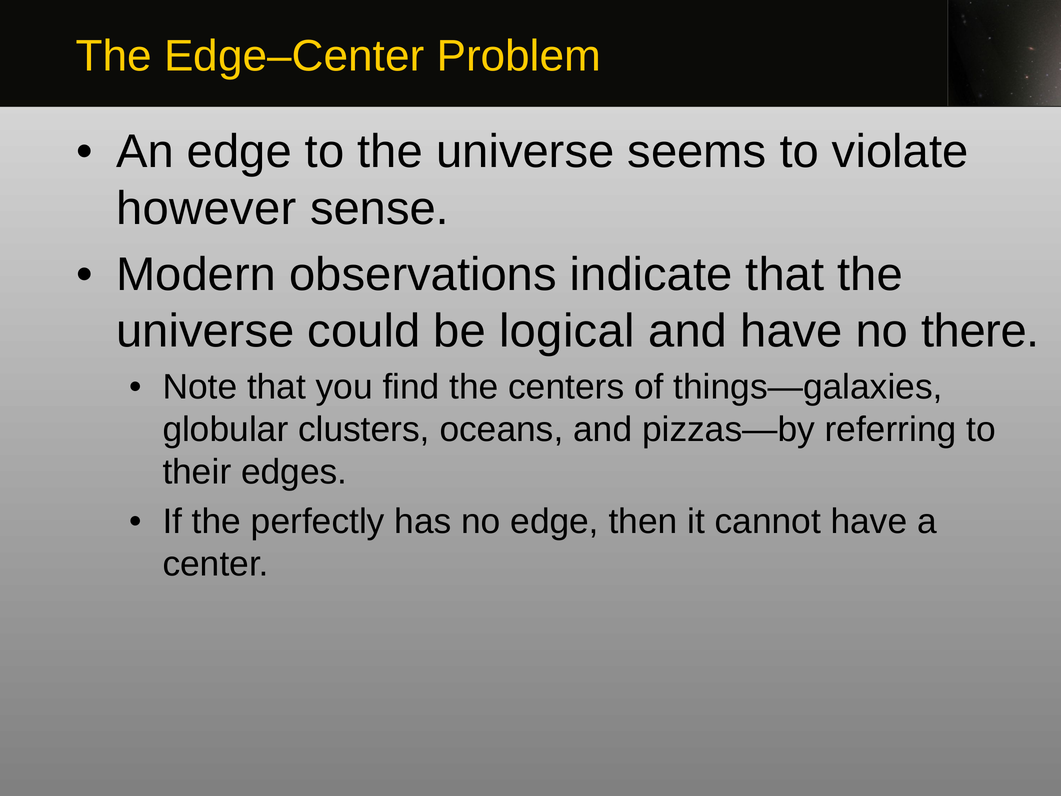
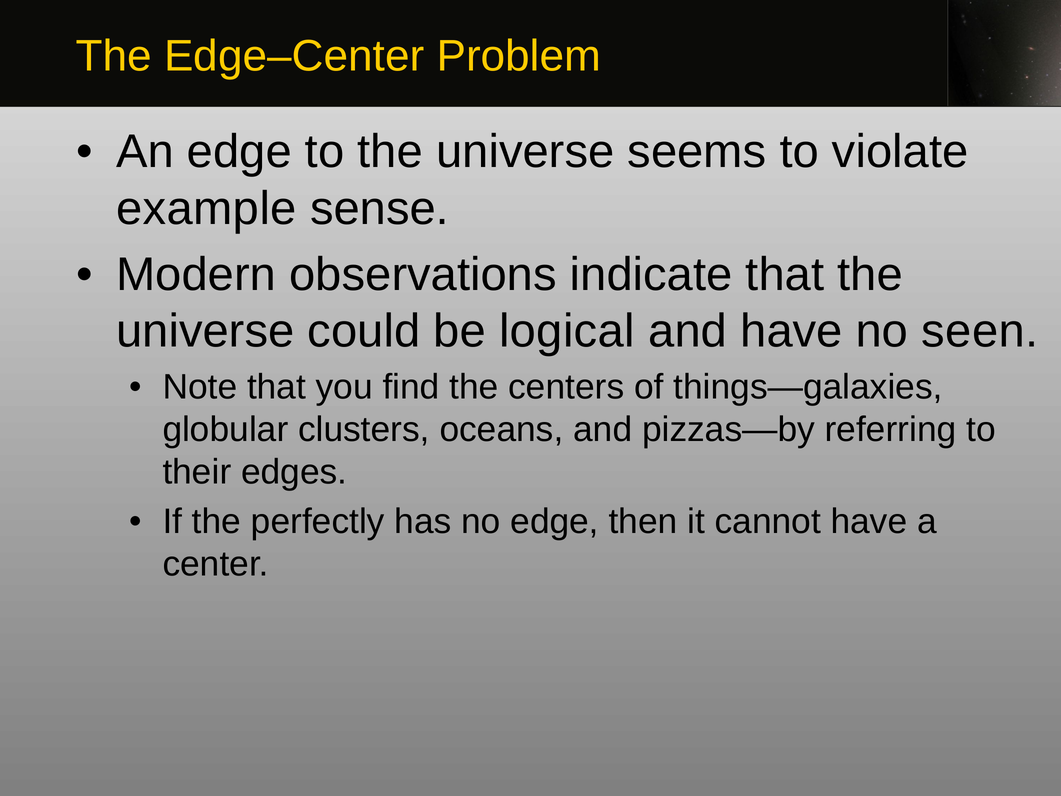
however: however -> example (206, 208)
there: there -> seen (980, 331)
